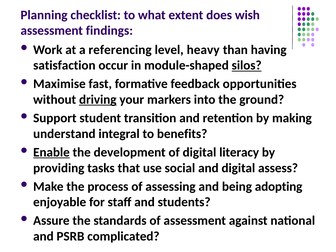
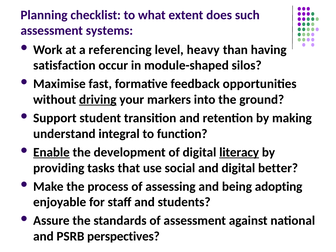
wish: wish -> such (247, 15)
findings: findings -> systems (109, 31)
silos underline: present -> none (247, 65)
benefits: benefits -> function (182, 134)
literacy underline: none -> present (239, 152)
assess: assess -> better (278, 168)
complicated: complicated -> perspectives (123, 236)
